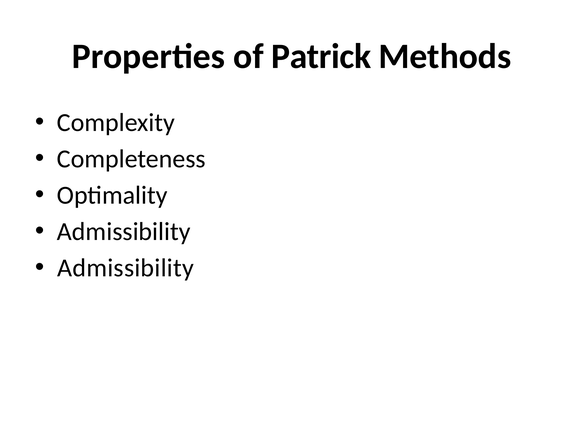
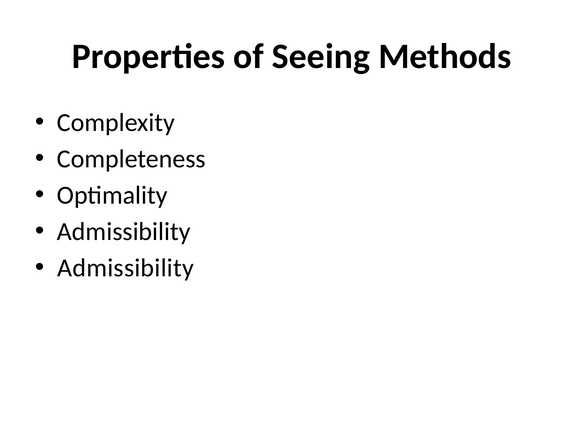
Patrick: Patrick -> Seeing (321, 57)
